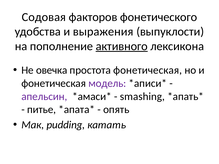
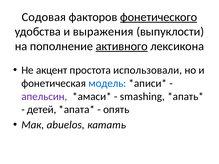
фонетического underline: none -> present (159, 17)
овечка: овечка -> акцент (52, 70)
простота фонетическая: фонетическая -> использовали (148, 70)
модель colour: purple -> blue (107, 83)
питье: питье -> детей (42, 110)
pudding: pudding -> abuelos (66, 125)
